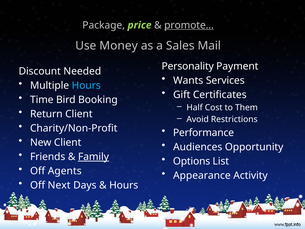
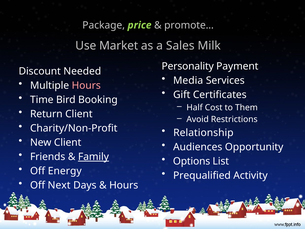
promote… underline: present -> none (189, 25)
Money: Money -> Market (119, 46)
Mail: Mail -> Milk (209, 46)
Wants: Wants -> Media (188, 80)
Hours colour: light blue -> pink (86, 85)
Performance: Performance -> Relationship (203, 133)
Agents: Agents -> Energy (65, 171)
Appearance: Appearance -> Prequalified (202, 175)
